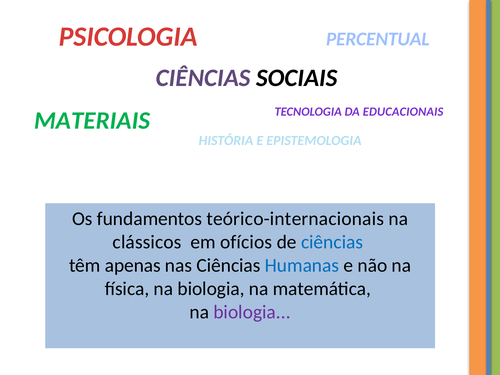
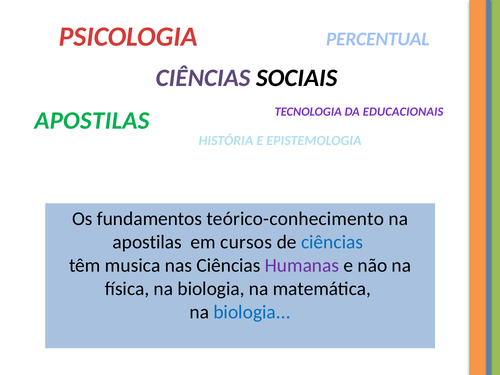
MATERIAIS: MATERIAIS -> APOSTILAS (92, 121)
teórico-internacionais: teórico-internacionais -> teórico-conhecimento (295, 219)
clássicos: clássicos -> apostilas (147, 242)
ofícios: ofícios -> cursos (246, 242)
apenas: apenas -> musica (133, 265)
Humanas colour: blue -> purple (302, 265)
biologia colour: purple -> blue (252, 312)
